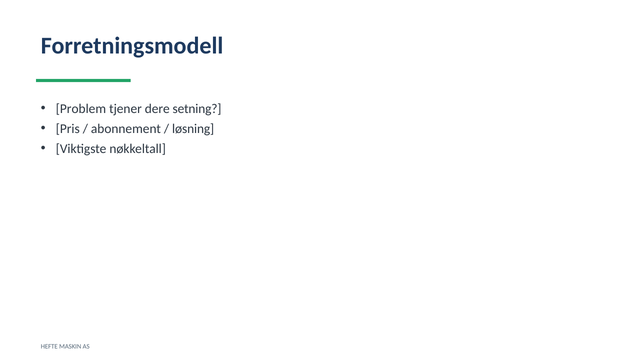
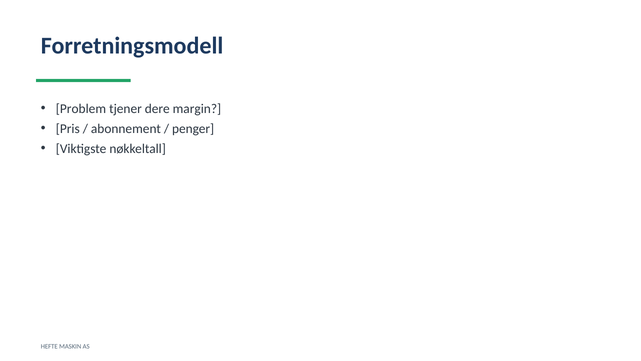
setning: setning -> margin (197, 109)
løsning: løsning -> penger (193, 129)
